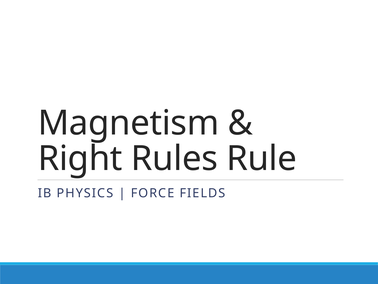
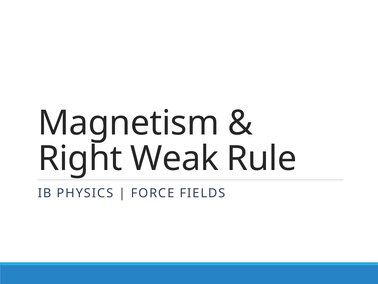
Rules: Rules -> Weak (175, 158)
